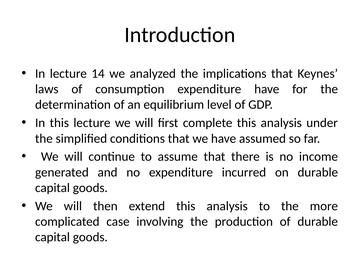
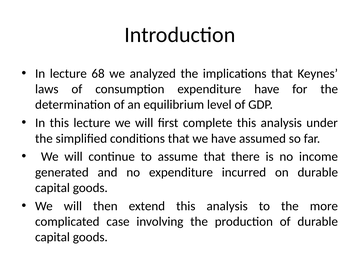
14: 14 -> 68 (98, 74)
